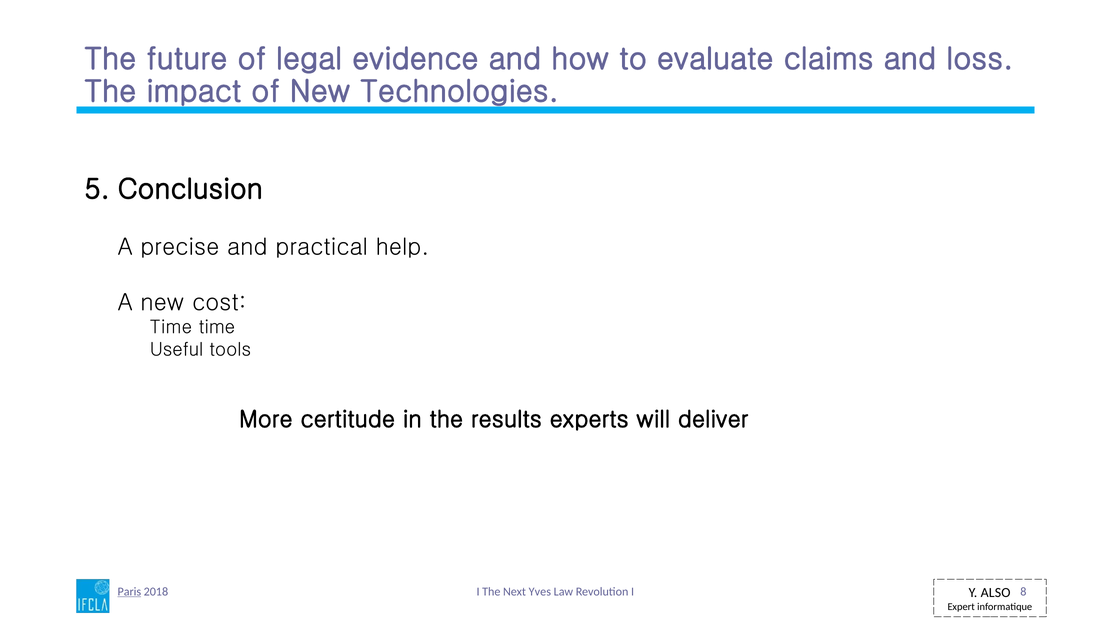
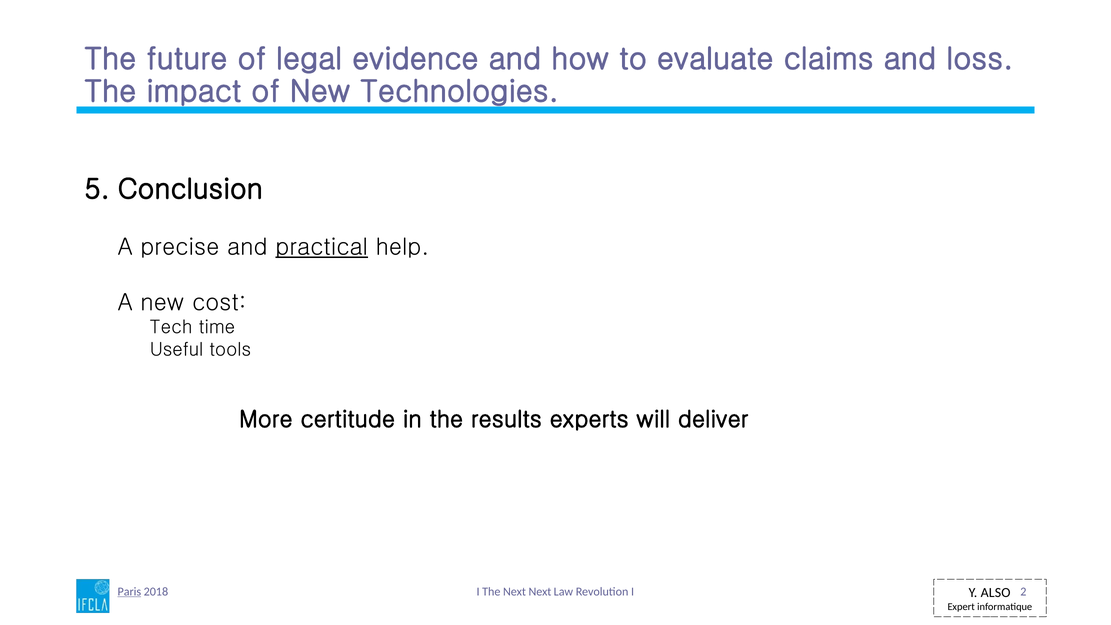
practical underline: none -> present (322, 247)
Time: Time -> Tech (171, 327)
Next Yves: Yves -> Next (540, 591)
8: 8 -> 2 (1023, 591)
